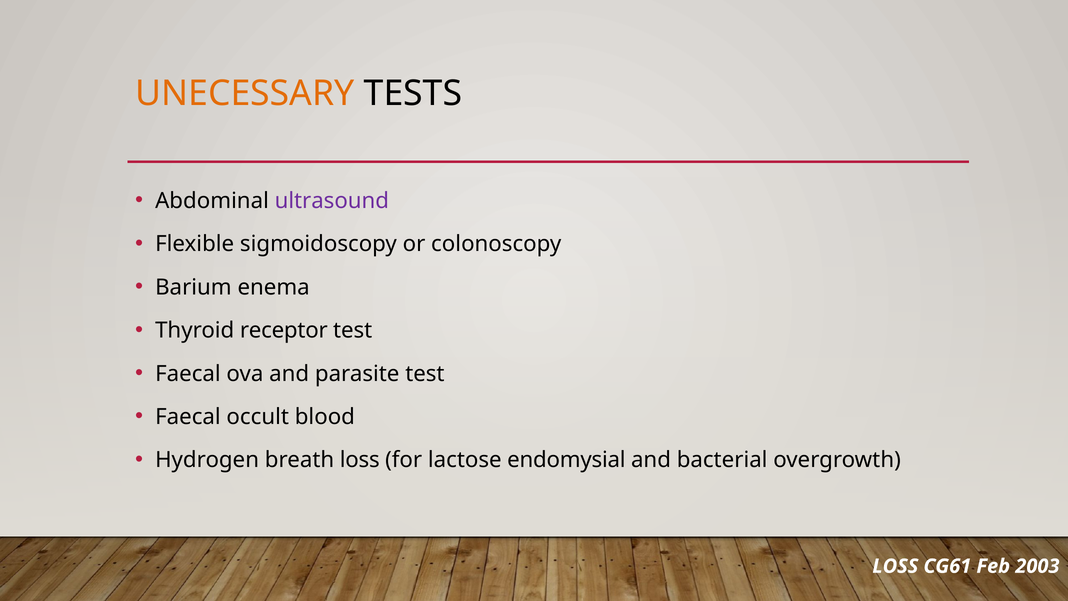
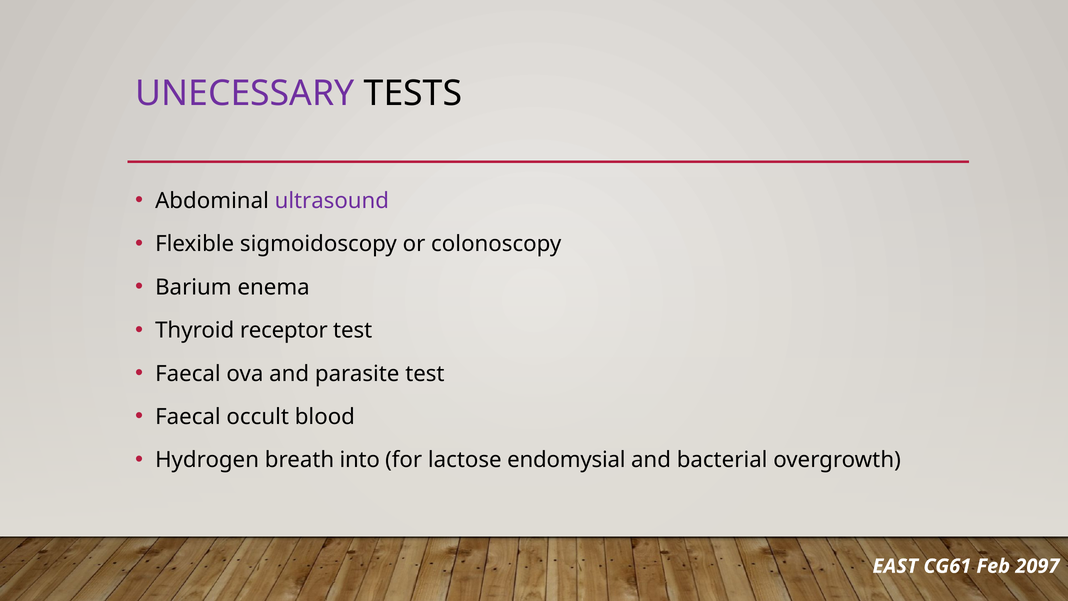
UNECESSARY colour: orange -> purple (245, 94)
breath loss: loss -> into (360, 460)
LOSS: LOSS -> EAST (895, 566)
2003: 2003 -> 2097 (1037, 566)
